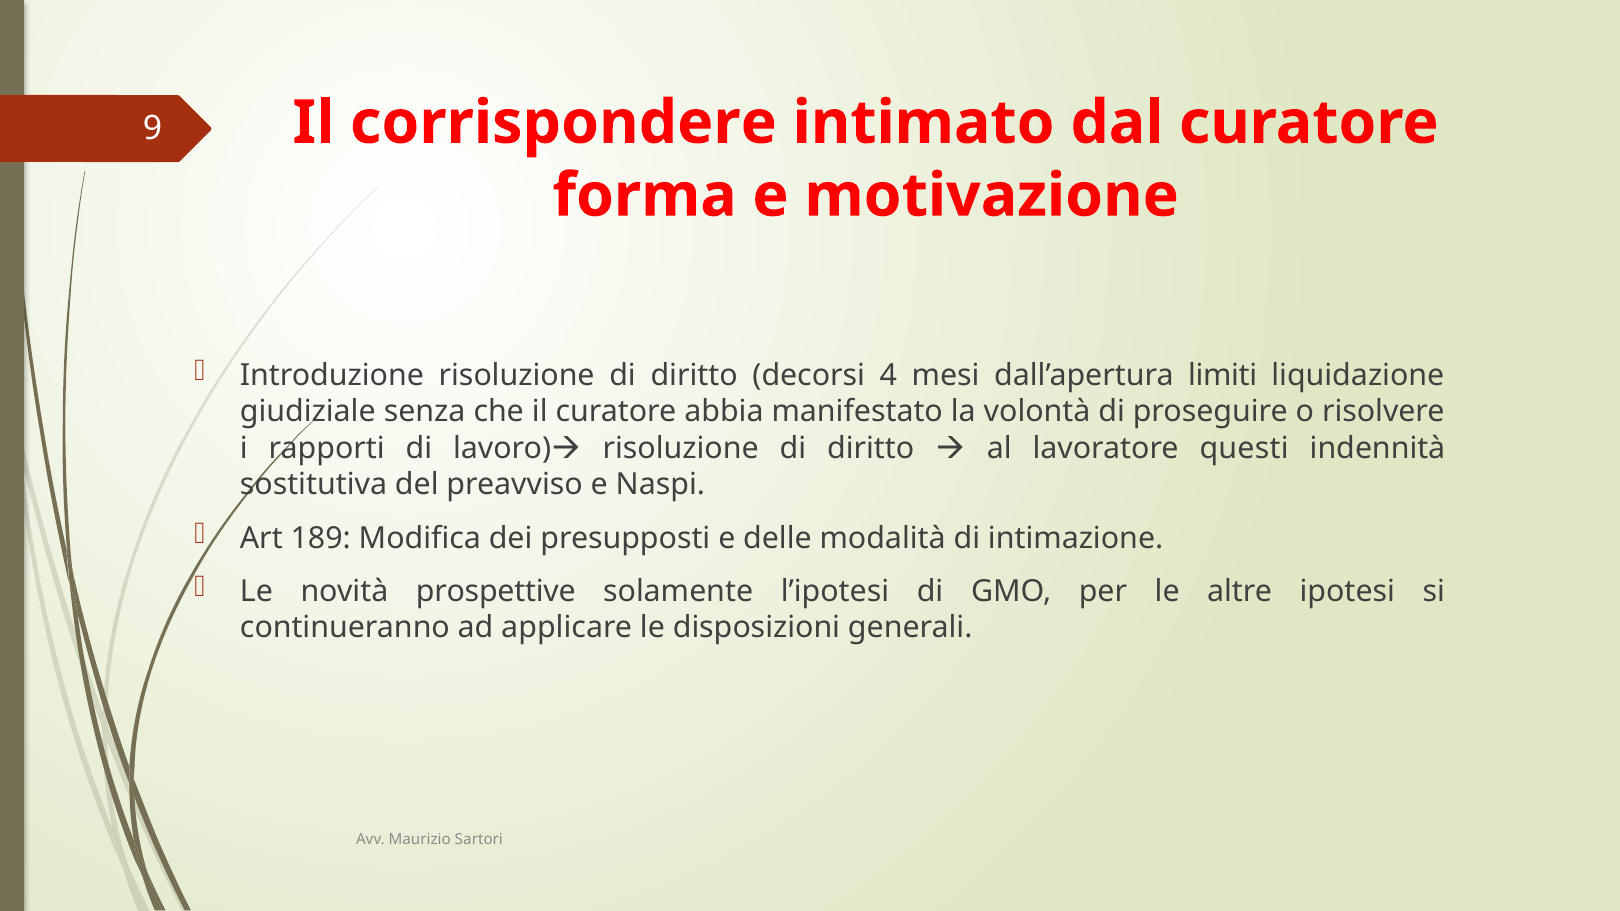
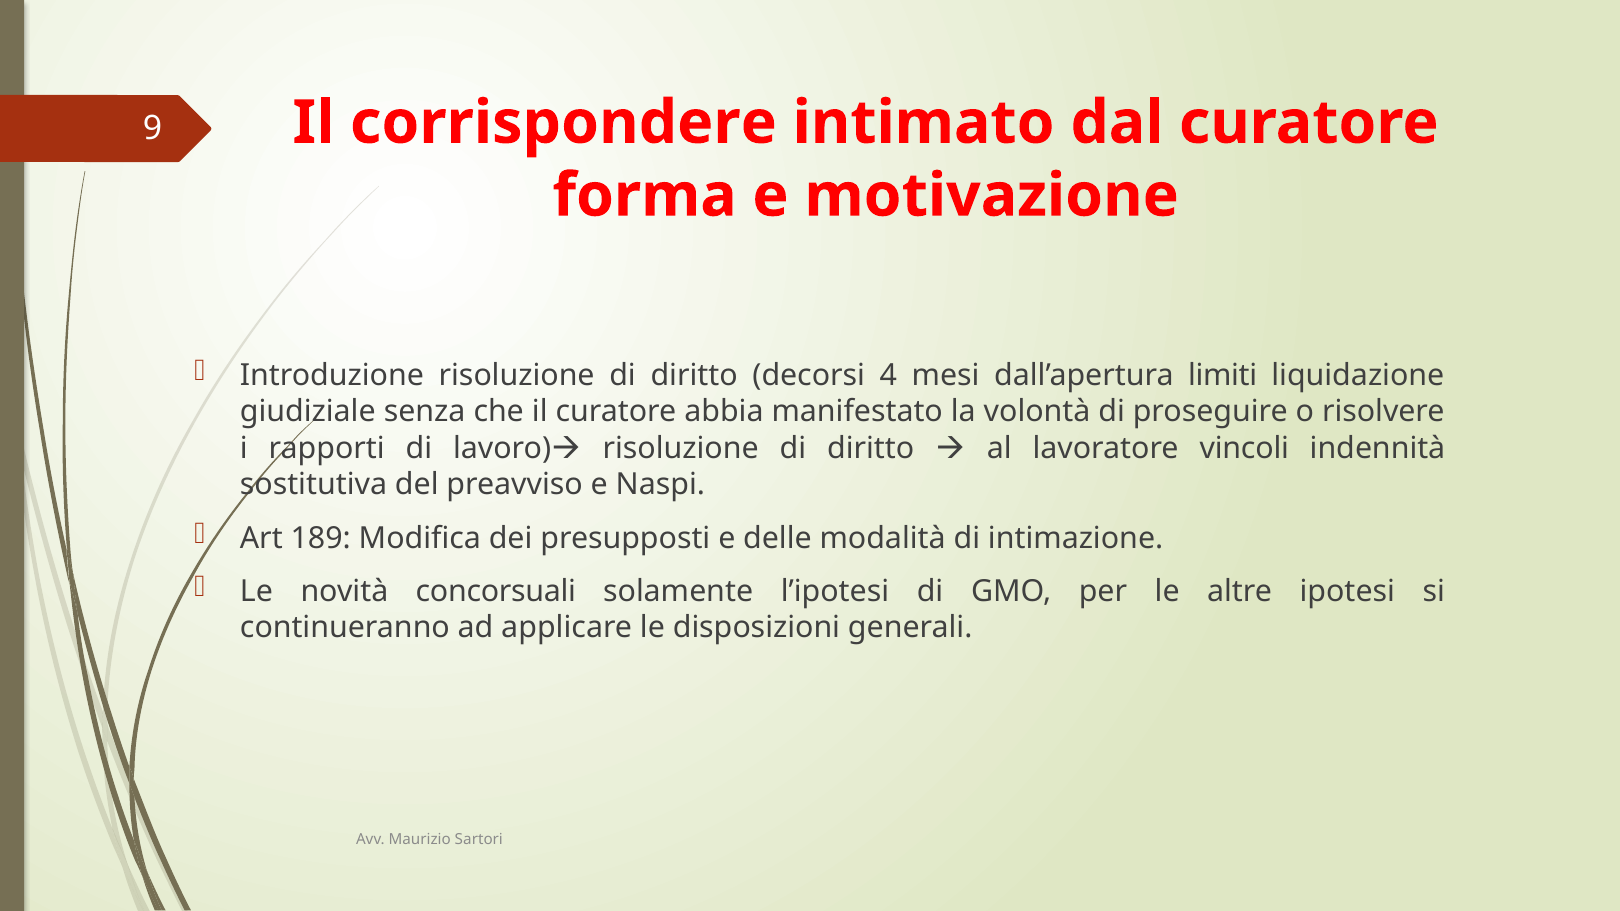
questi: questi -> vincoli (1244, 448)
prospettive: prospettive -> concorsuali (496, 592)
